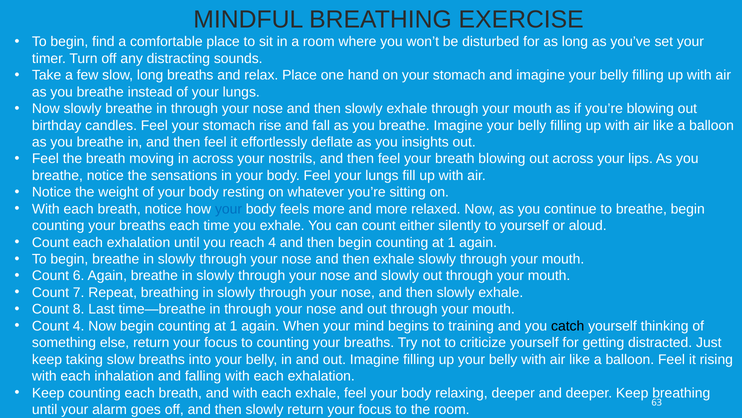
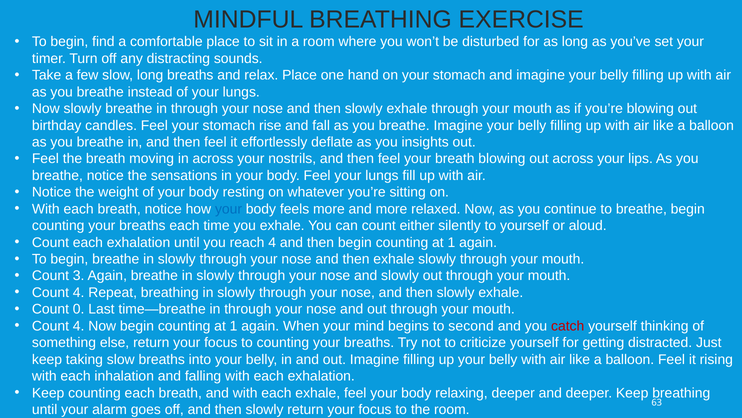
6: 6 -> 3 (79, 275)
7: 7 -> 4 (79, 292)
8: 8 -> 0 (79, 309)
training: training -> second (471, 326)
catch colour: black -> red (568, 326)
